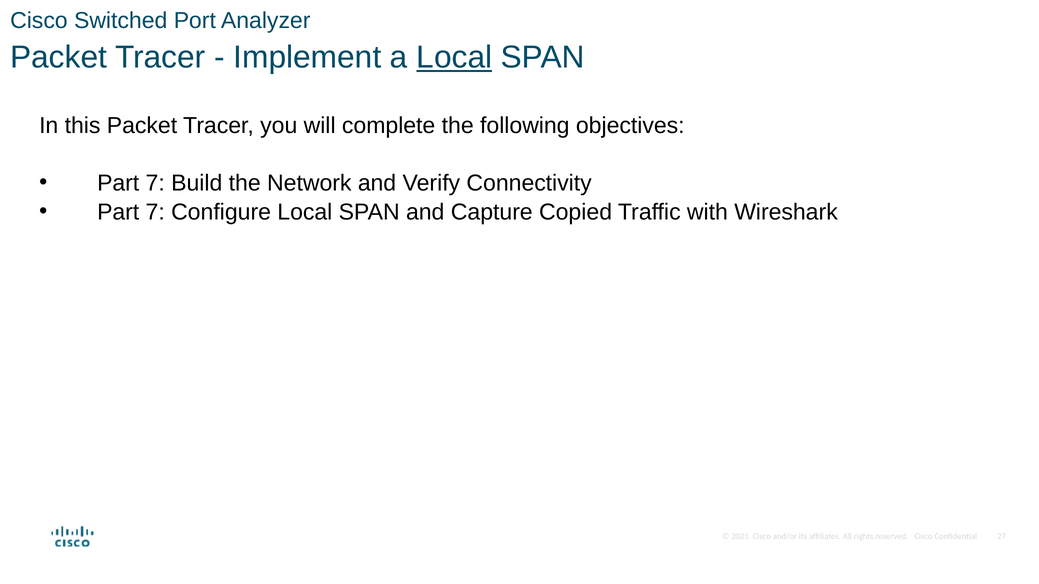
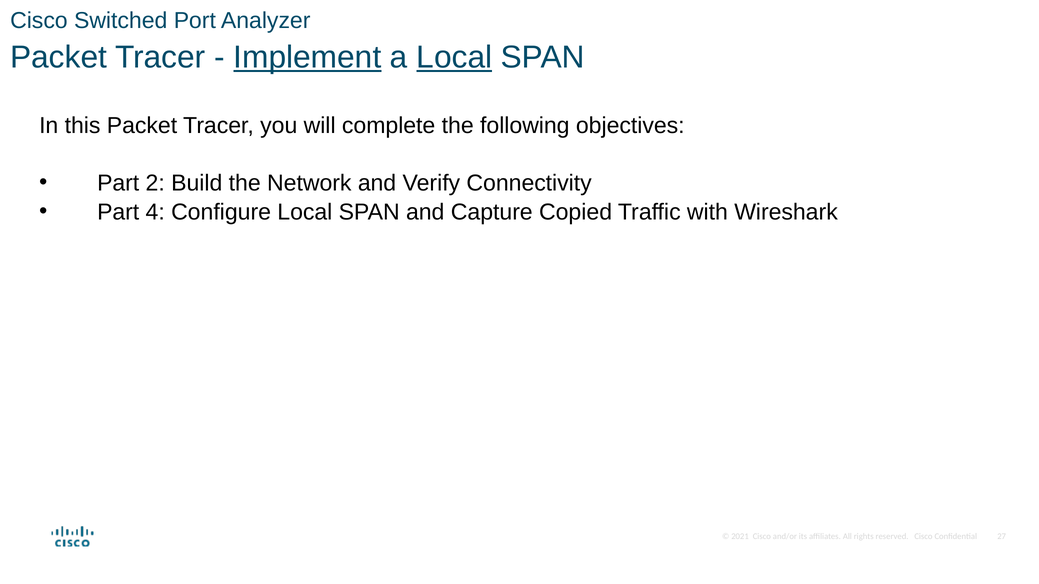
Implement underline: none -> present (307, 58)
7: 7 -> 2 (155, 183)
7: 7 -> 4 (155, 212)
